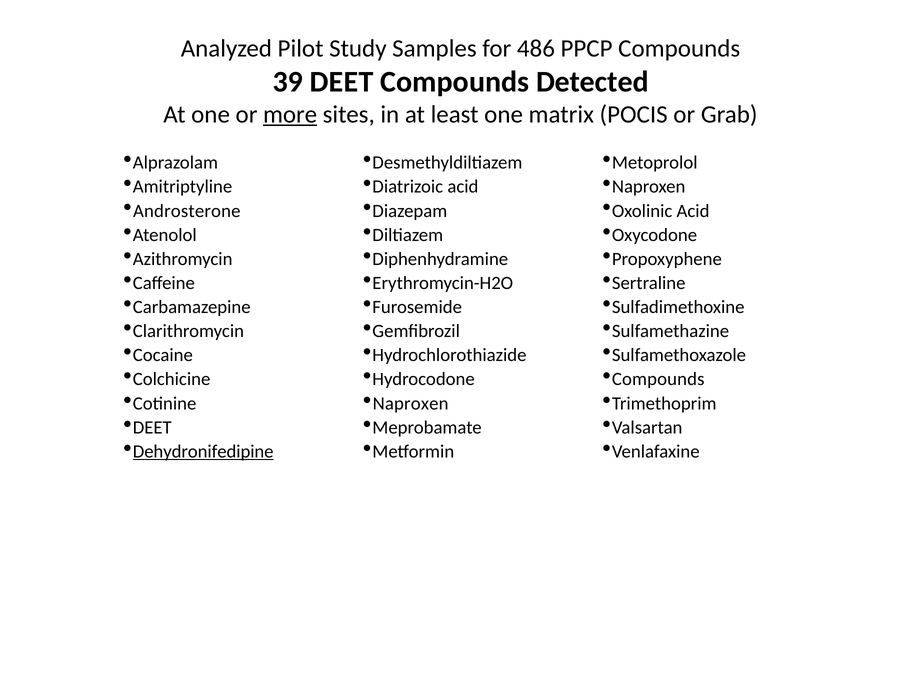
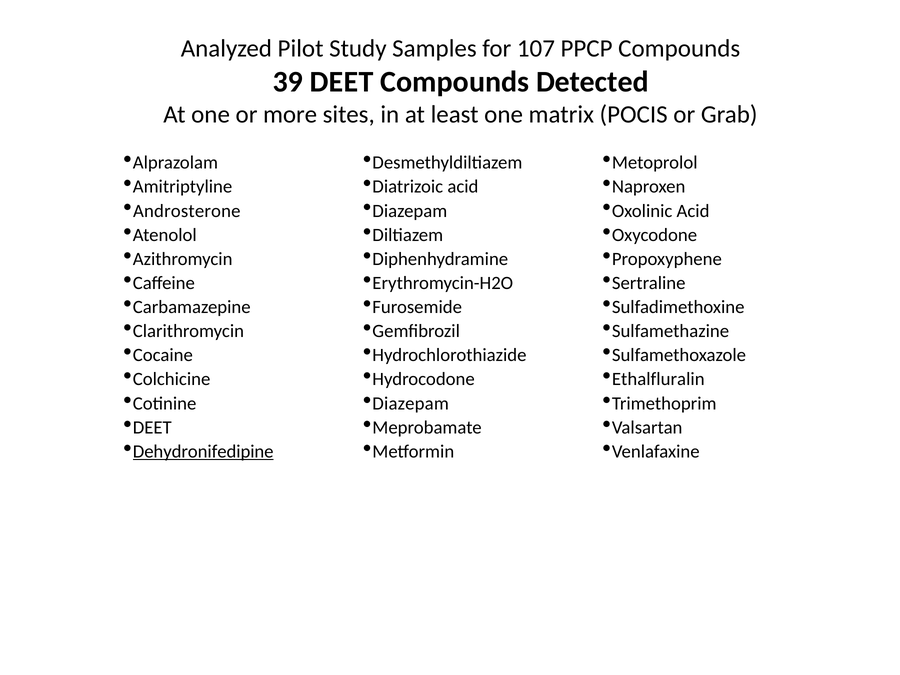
486: 486 -> 107 (536, 48)
more underline: present -> none (290, 114)
Compounds: Compounds -> Ethalfluralin (658, 379)
Naproxen: Naproxen -> Diazepam (411, 403)
